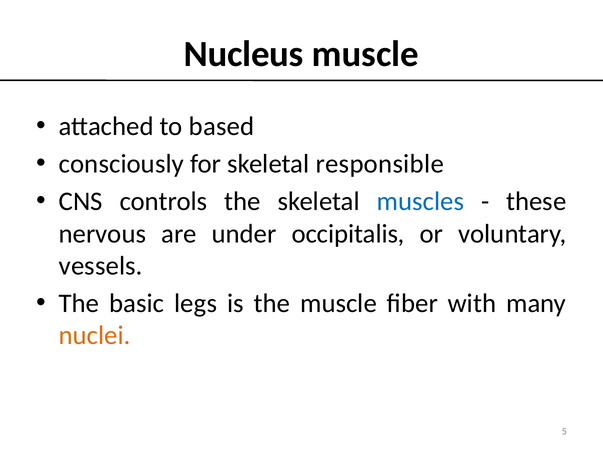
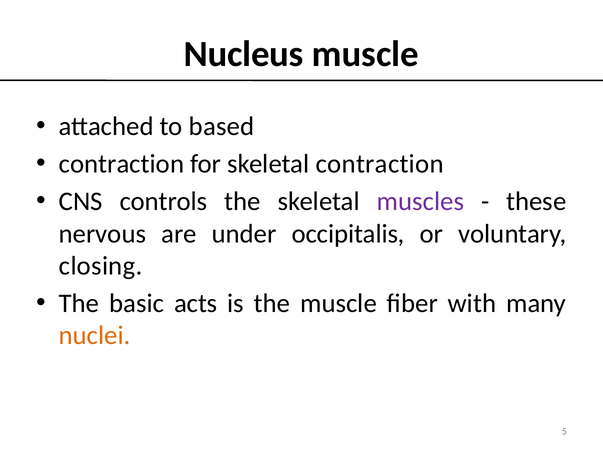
consciously: consciously -> contraction (121, 164)
skeletal responsible: responsible -> contraction (380, 164)
muscles colour: blue -> purple (420, 202)
vessels: vessels -> closing (101, 266)
legs: legs -> acts (196, 304)
